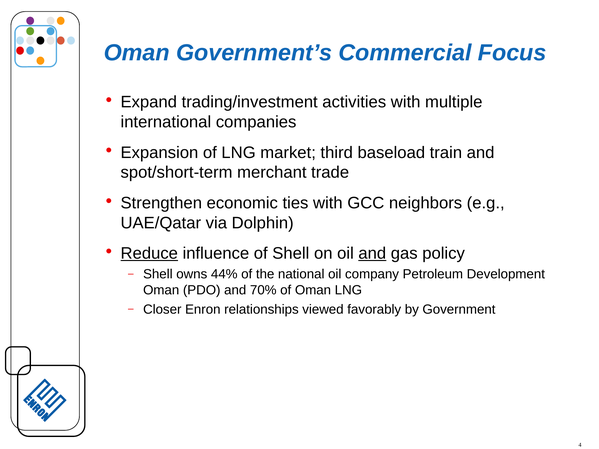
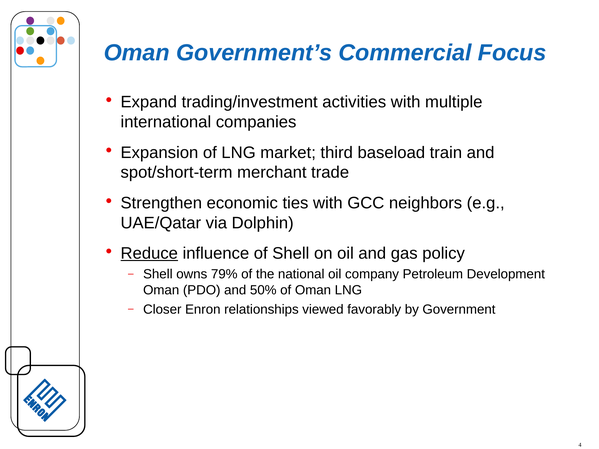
and underline: present -> none (372, 253)
44%: 44% -> 79% (224, 274)
70%: 70% -> 50% (263, 290)
